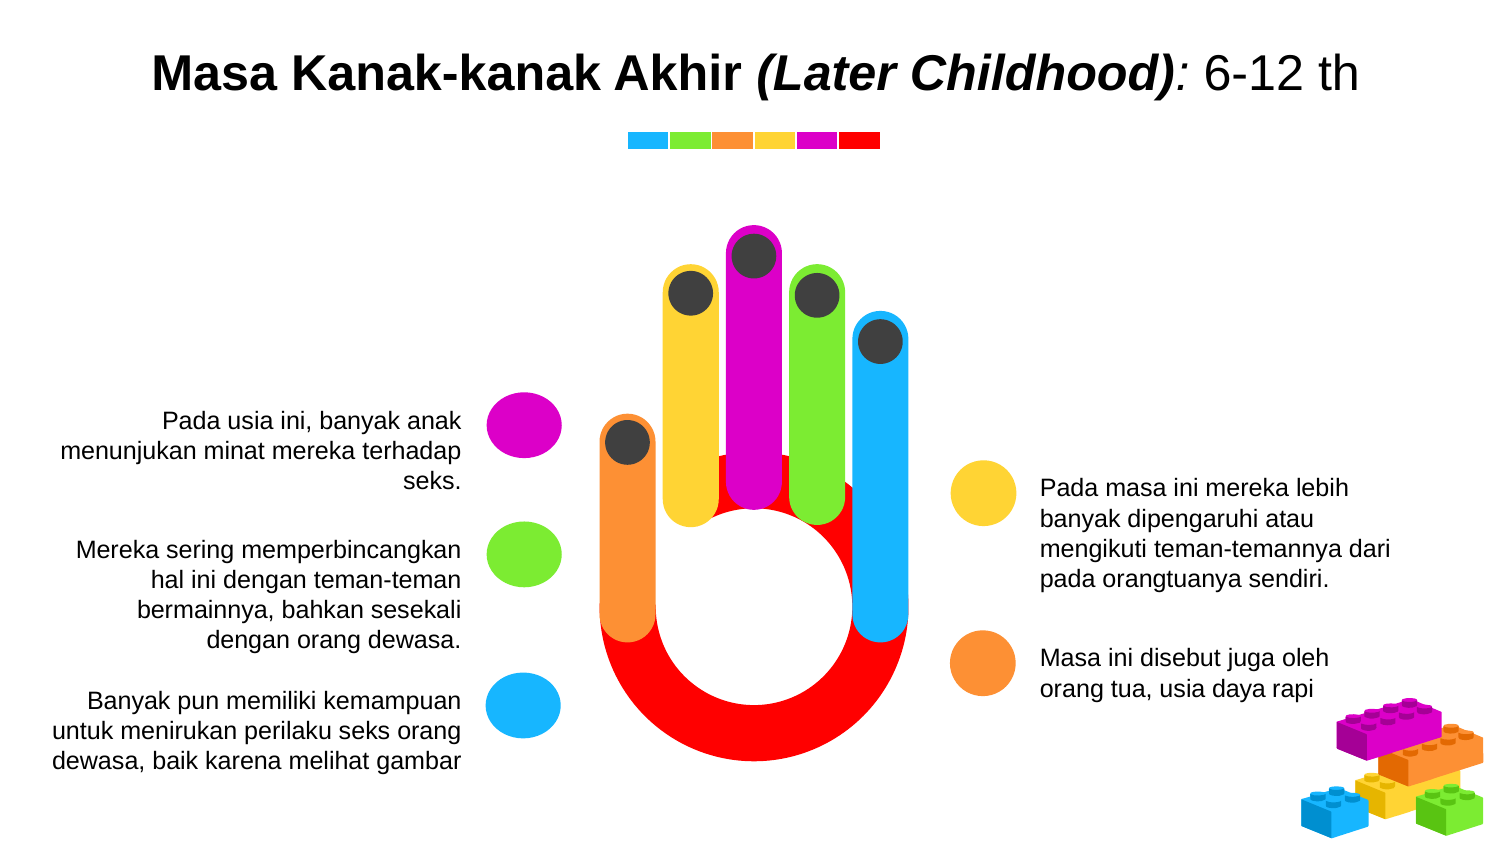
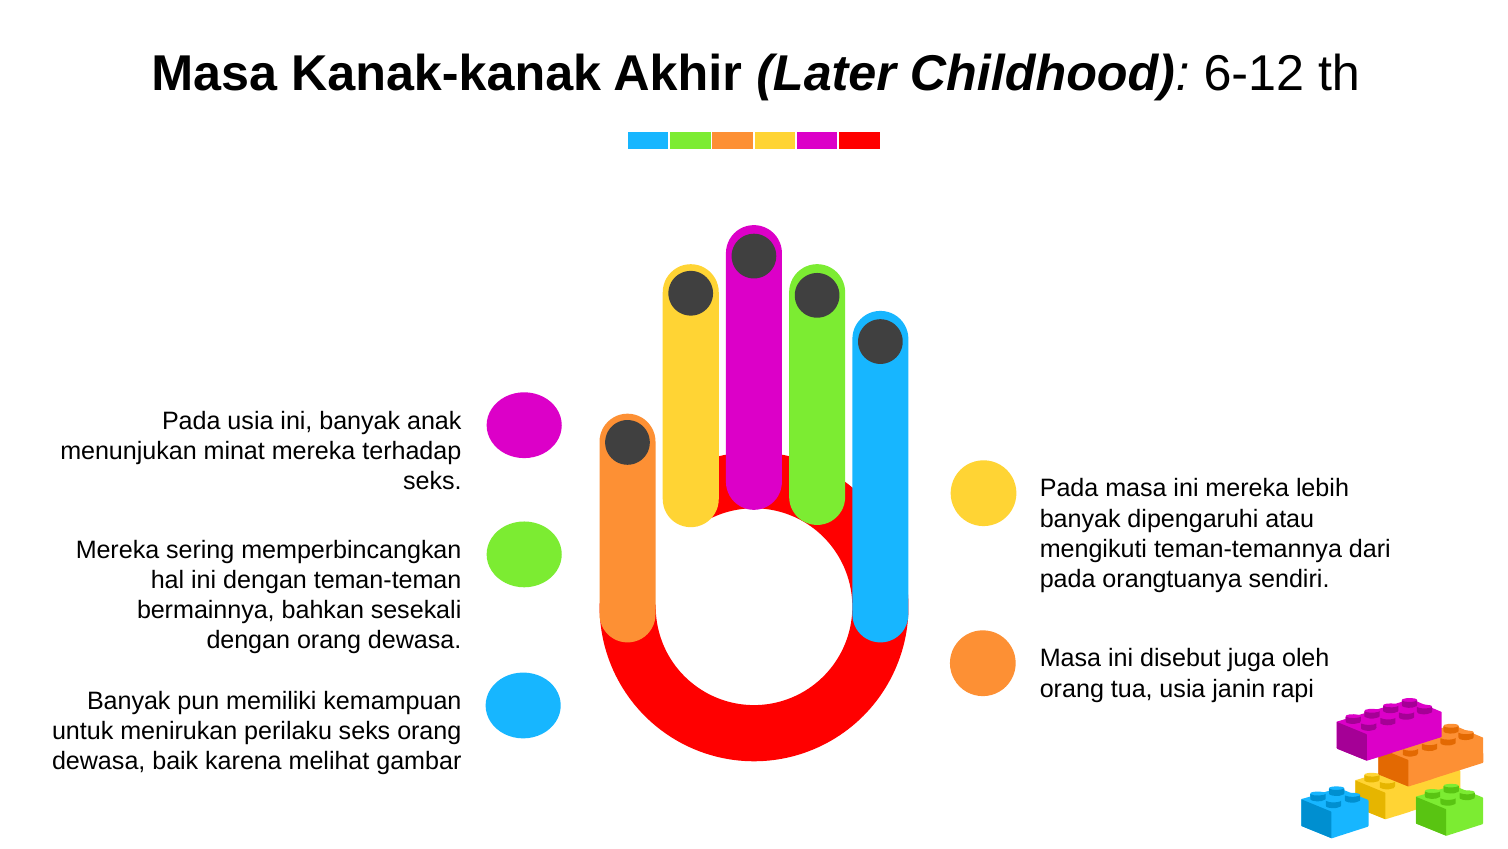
daya: daya -> janin (1239, 688)
